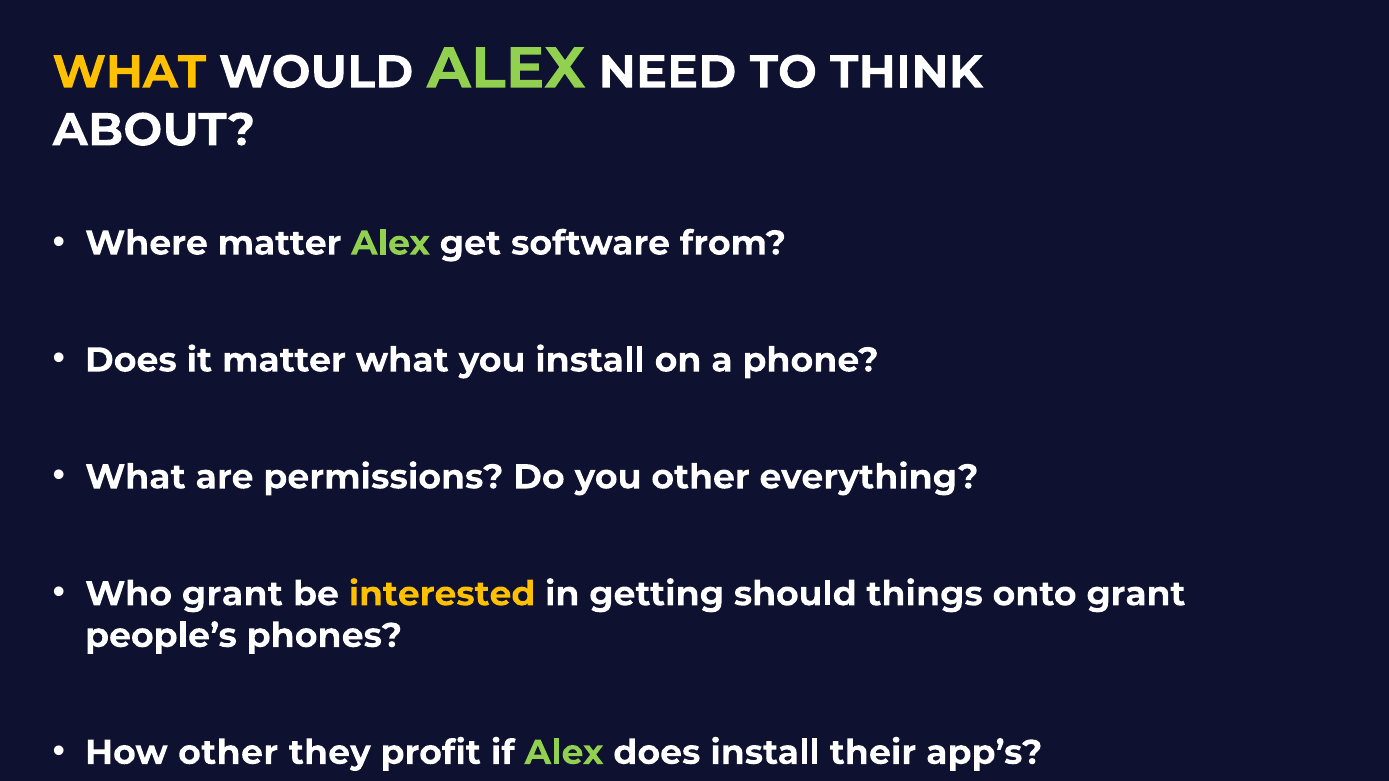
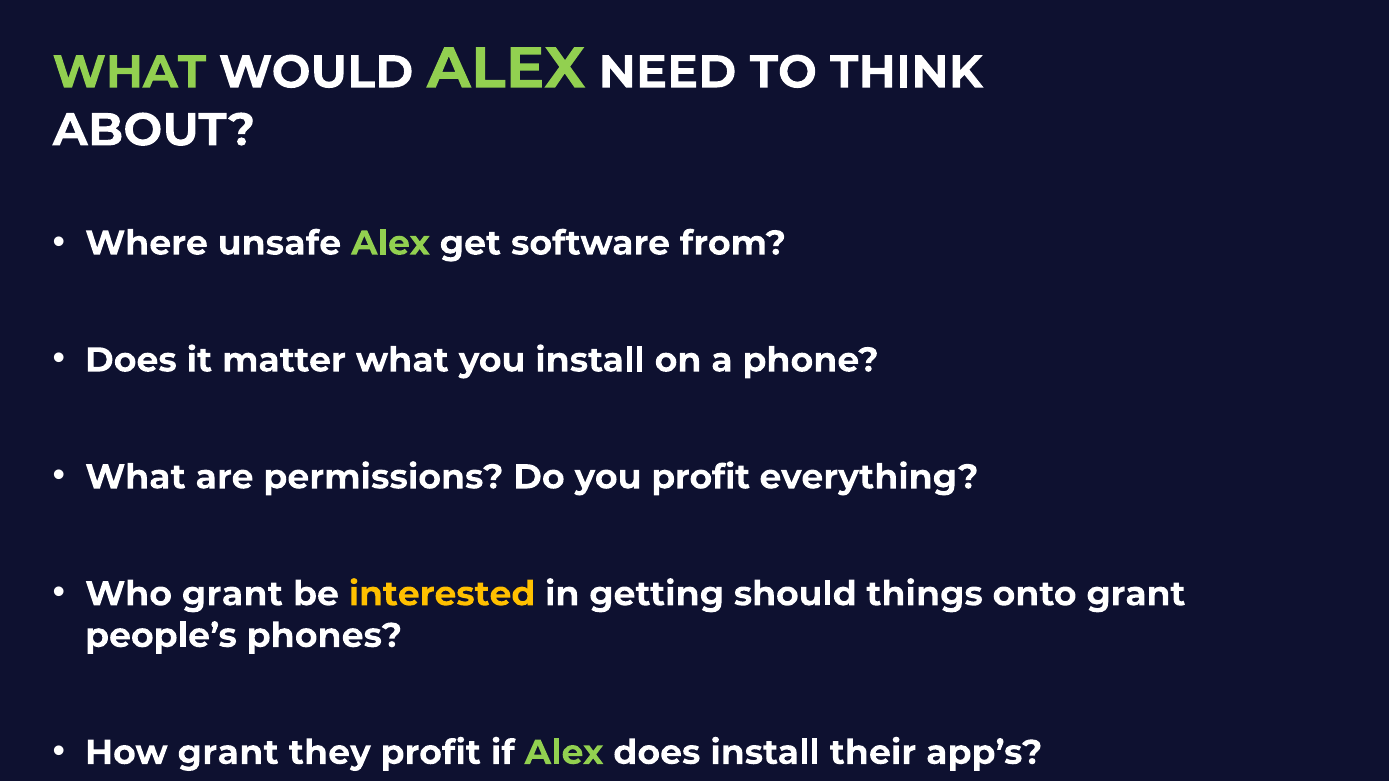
WHAT colour: yellow -> light green (129, 72)
Where matter: matter -> unsafe (279, 243)
you other: other -> profit (701, 477)
How other: other -> grant (228, 753)
